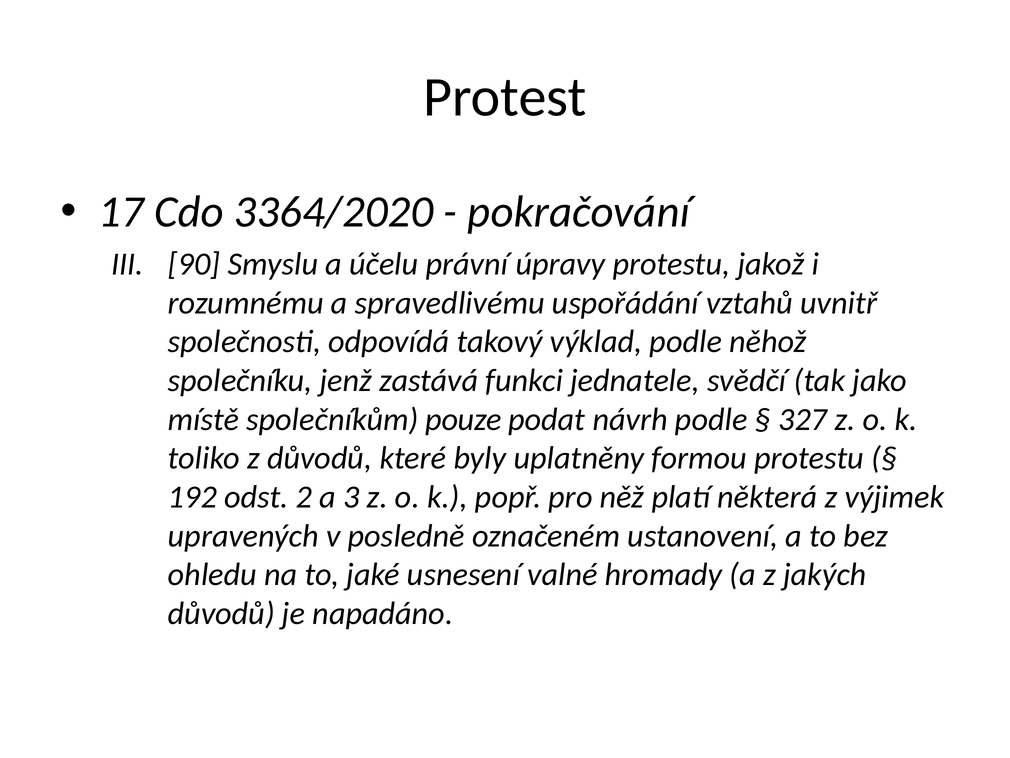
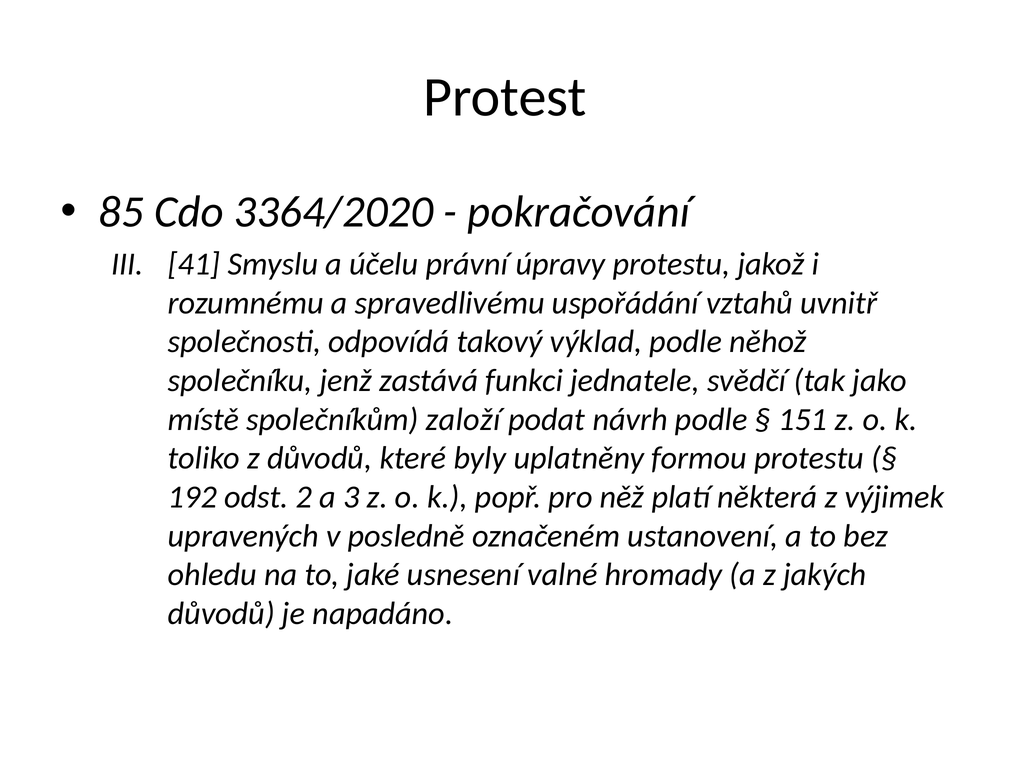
17: 17 -> 85 (121, 212)
90: 90 -> 41 (194, 264)
pouze: pouze -> založí (463, 419)
327: 327 -> 151 (803, 419)
